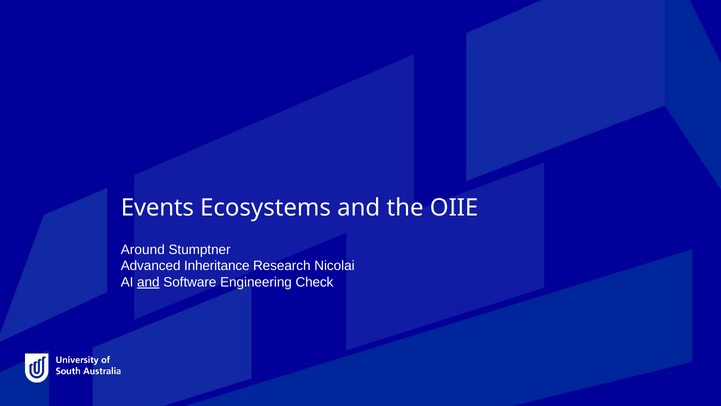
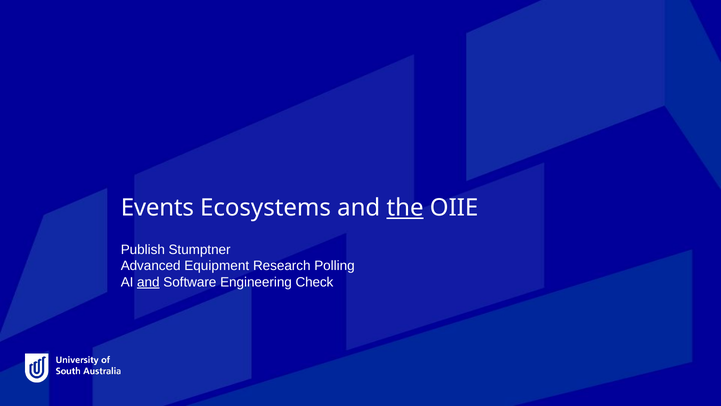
the underline: none -> present (405, 208)
Around: Around -> Publish (143, 250)
Inheritance: Inheritance -> Equipment (217, 266)
Nicolai: Nicolai -> Polling (334, 266)
